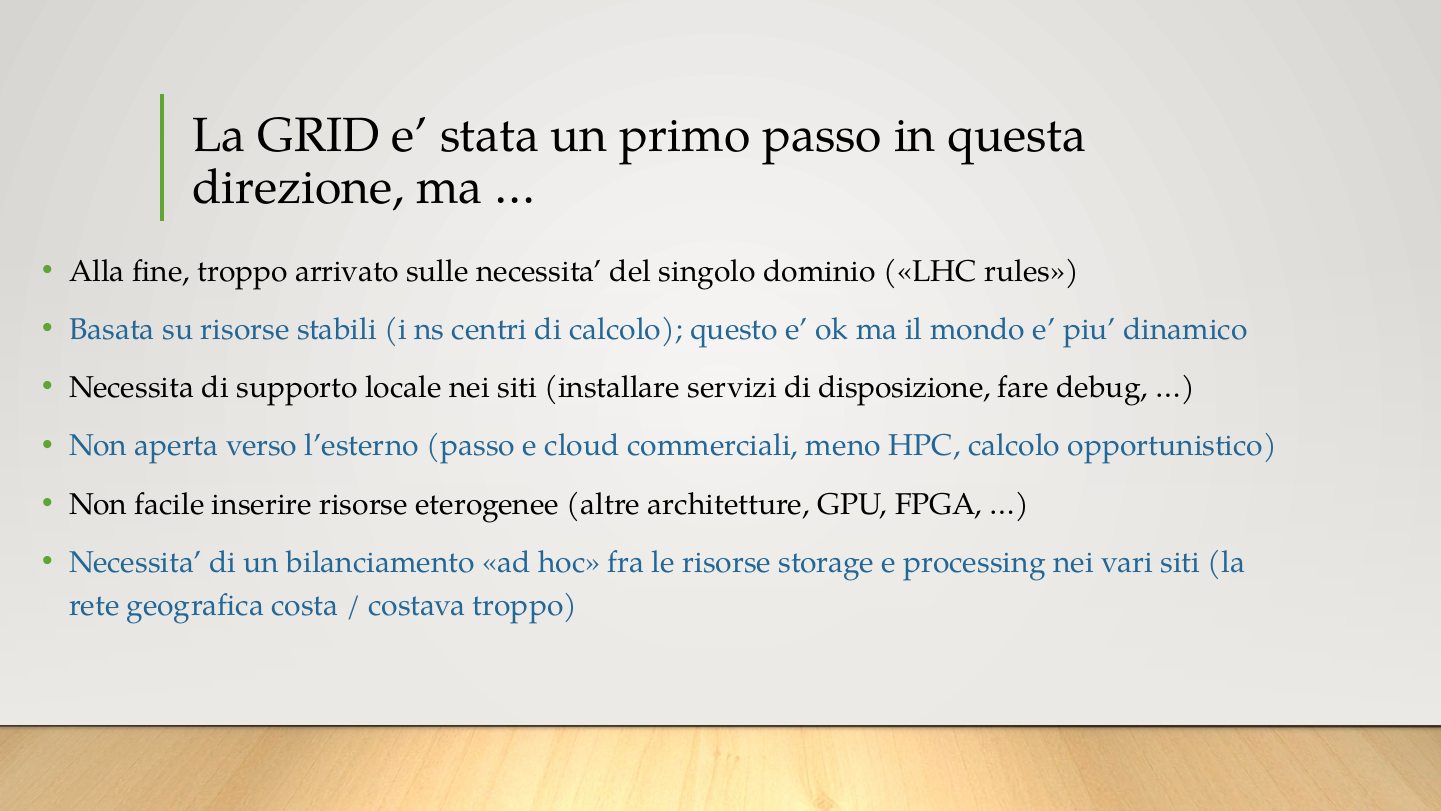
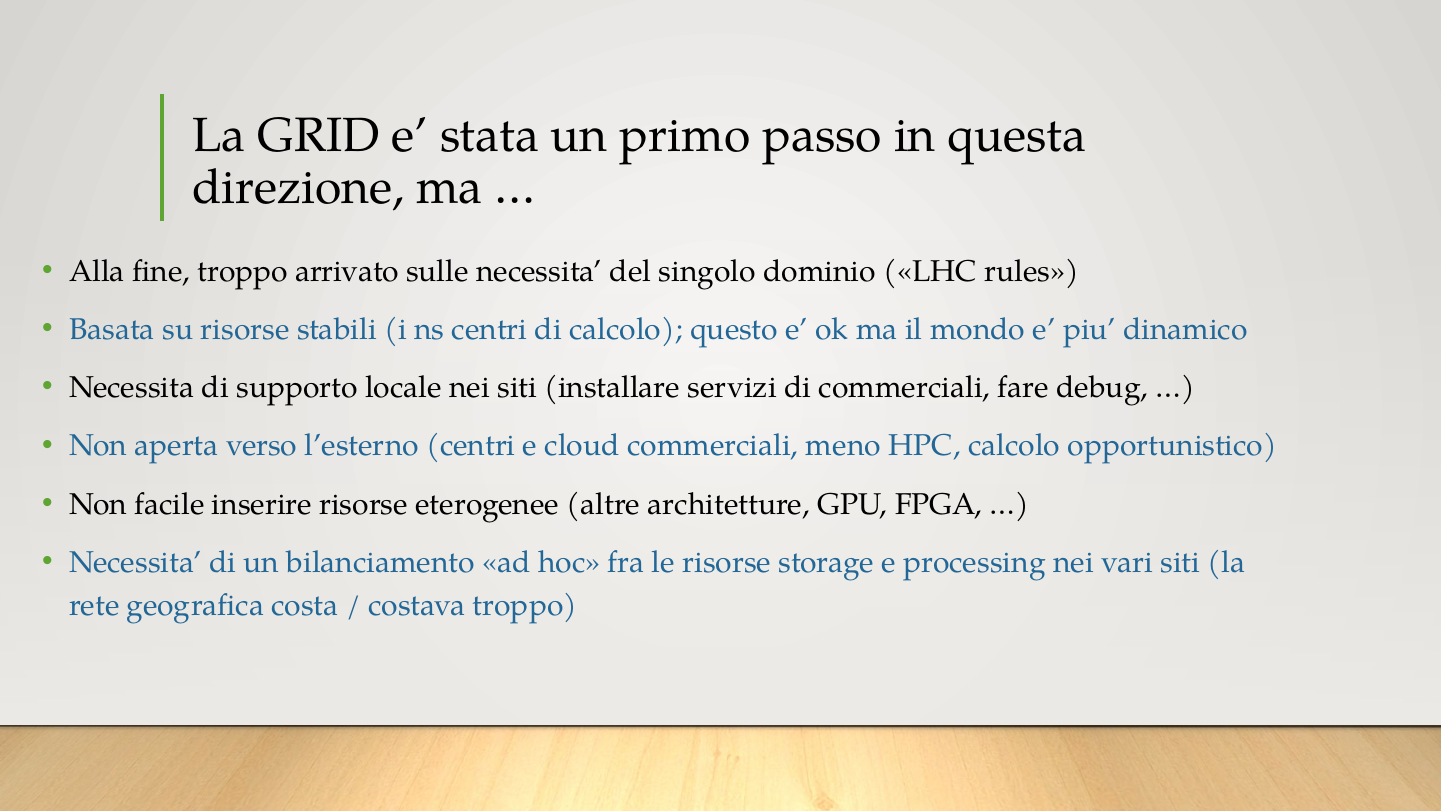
di disposizione: disposizione -> commerciali (905, 387)
l’esterno passo: passo -> centri (471, 446)
